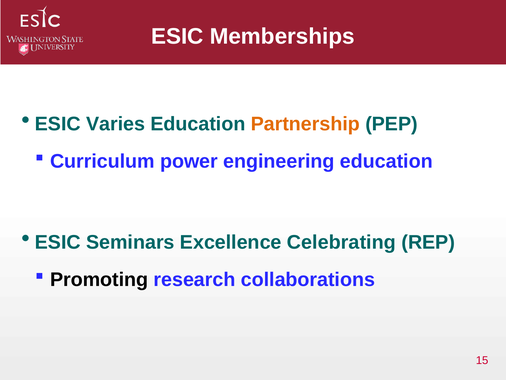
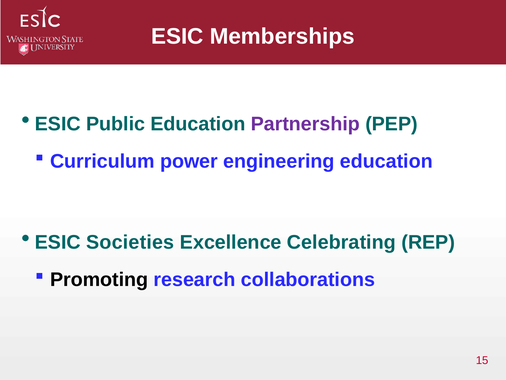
Varies: Varies -> Public (116, 124)
Partnership colour: orange -> purple (305, 124)
Seminars: Seminars -> Societies (130, 242)
